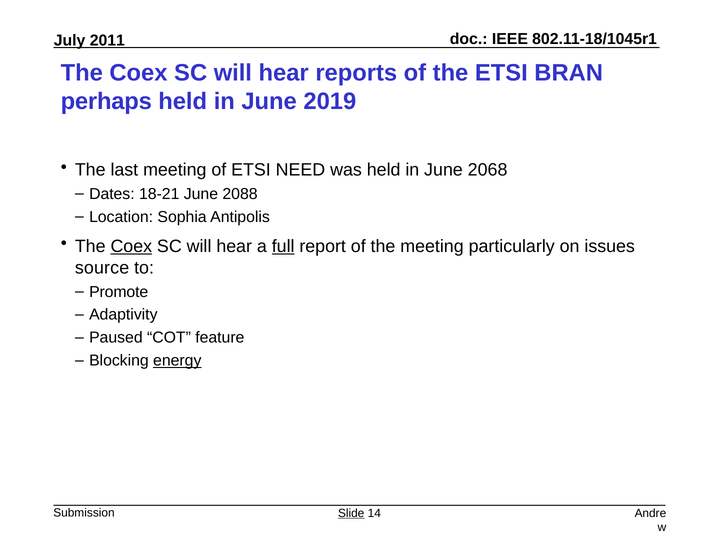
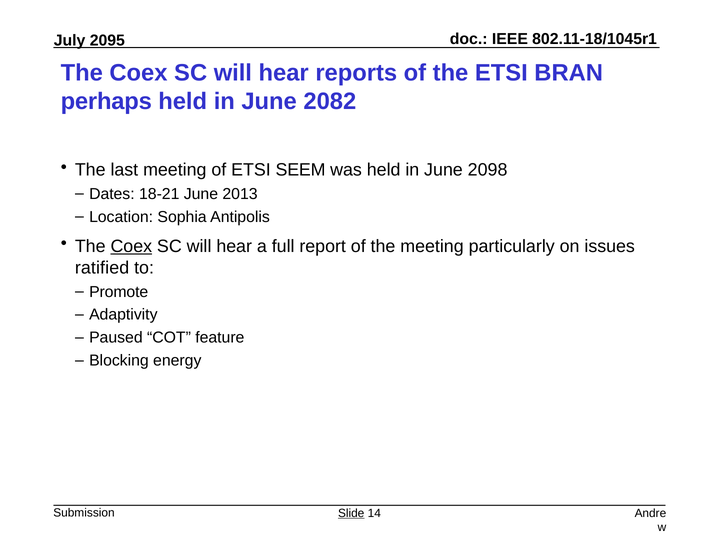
2011: 2011 -> 2095 (107, 41)
2019: 2019 -> 2082 (330, 102)
NEED: NEED -> SEEM (301, 170)
2068: 2068 -> 2098 (488, 170)
2088: 2088 -> 2013 (240, 194)
full underline: present -> none (283, 246)
source: source -> ratified (102, 268)
energy underline: present -> none (177, 361)
